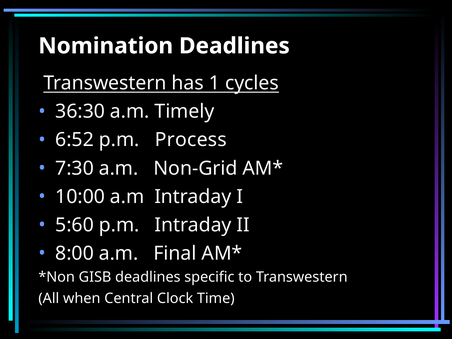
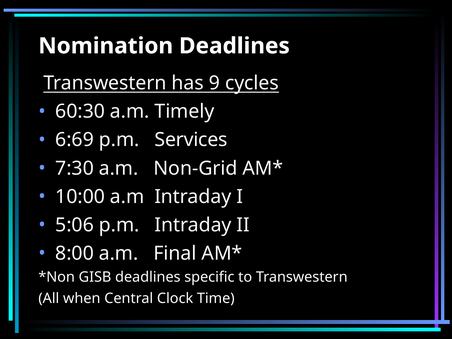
1: 1 -> 9 (214, 83)
36:30: 36:30 -> 60:30 (80, 112)
6:52: 6:52 -> 6:69 (75, 140)
Process: Process -> Services (191, 140)
5:60: 5:60 -> 5:06 (75, 225)
